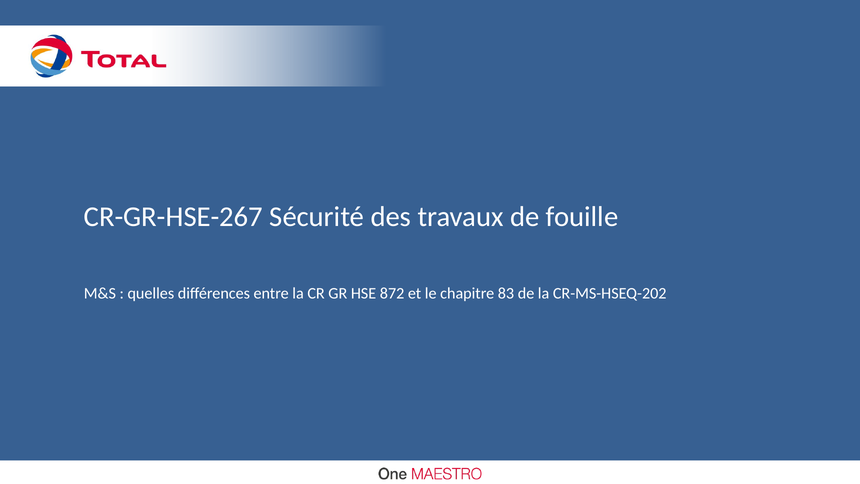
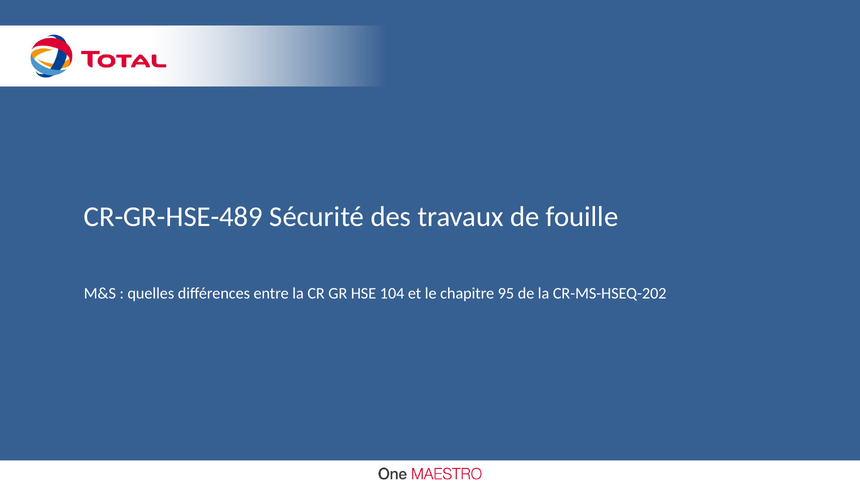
CR-GR-HSE-267: CR-GR-HSE-267 -> CR-GR-HSE-489 (173, 217)
872: 872 -> 104 (392, 293)
83: 83 -> 95 (506, 293)
